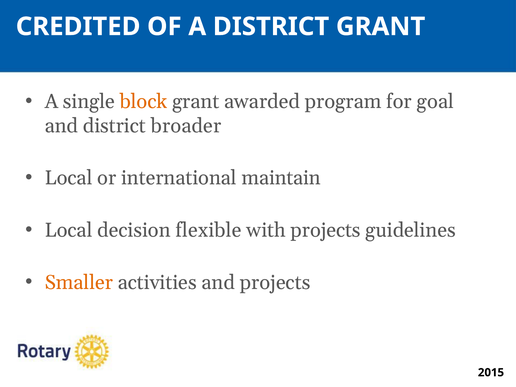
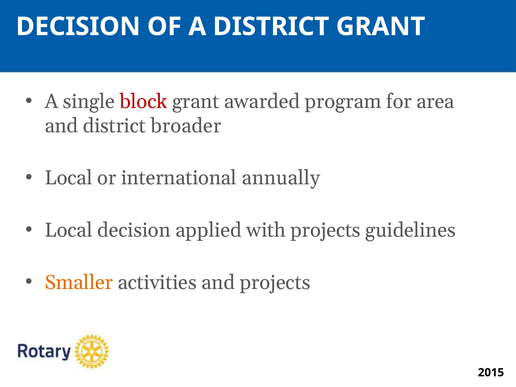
CREDITED: CREDITED -> DECISION (78, 27)
block colour: orange -> red (143, 102)
goal: goal -> area (435, 102)
maintain: maintain -> annually (281, 178)
flexible: flexible -> applied (209, 230)
